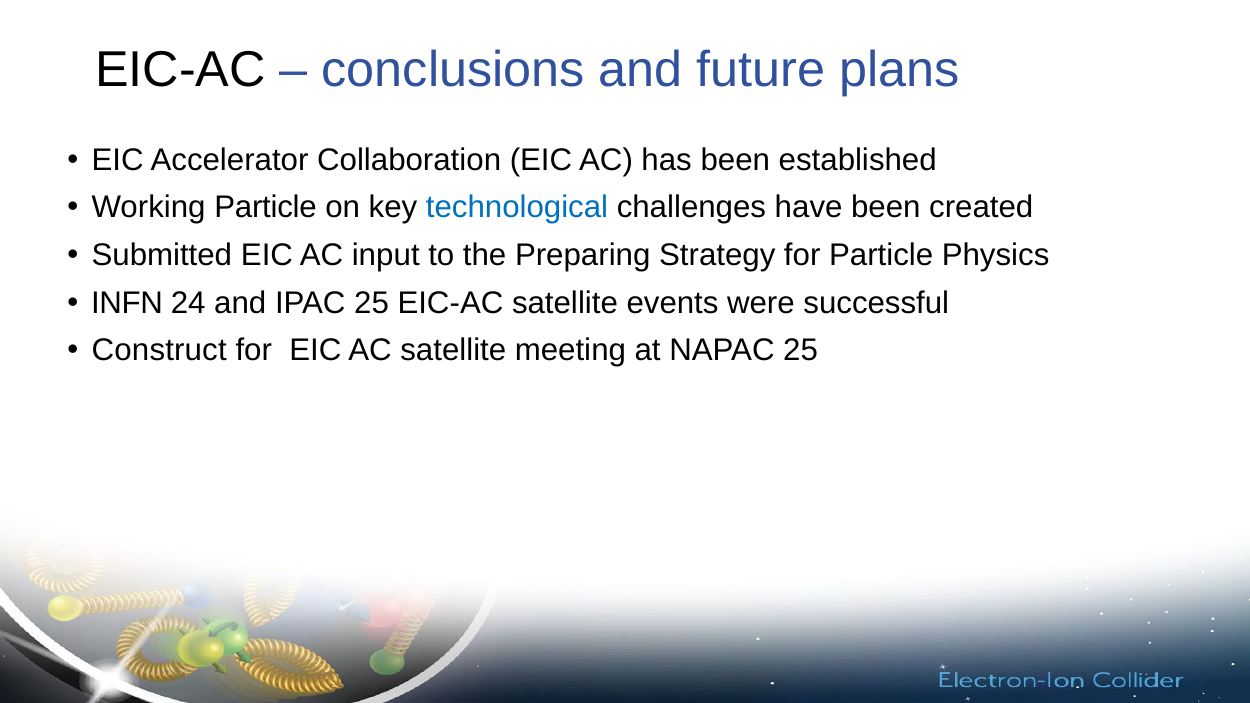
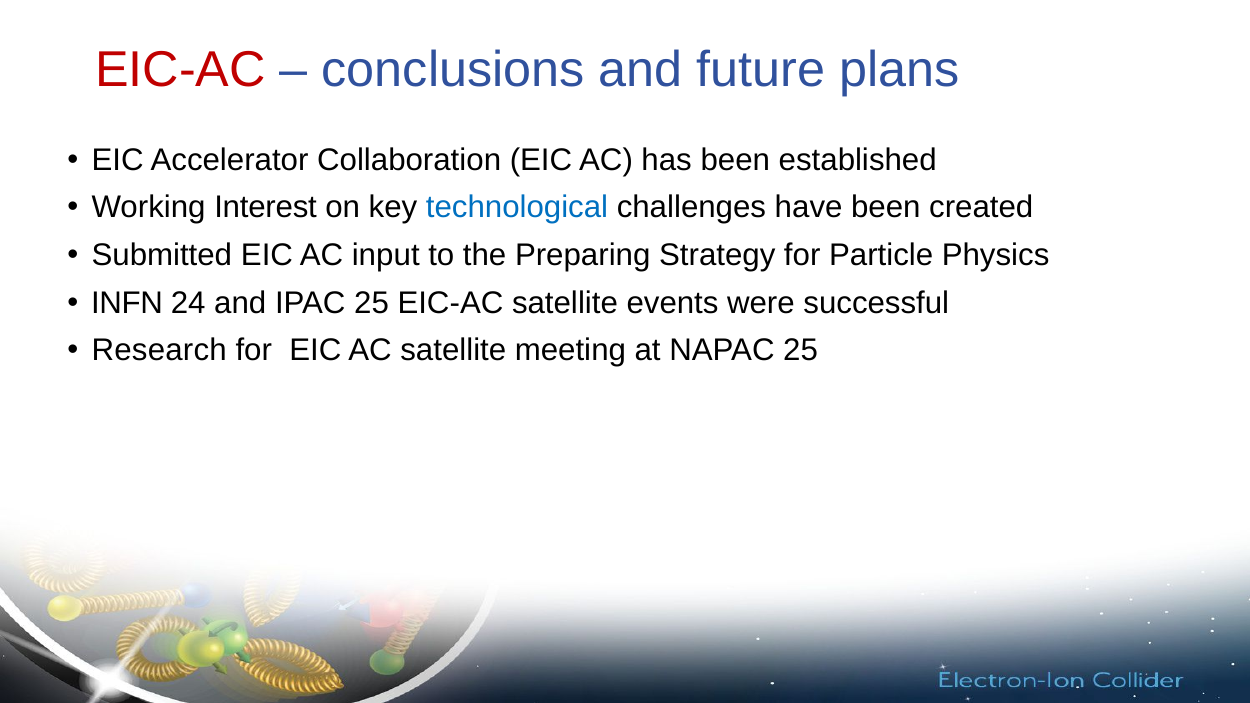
EIC-AC colour: black -> red (181, 70)
Working Particle: Particle -> Interest (266, 208)
Construct: Construct -> Research (159, 351)
